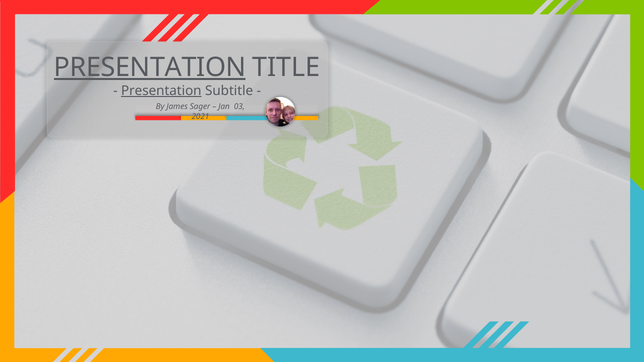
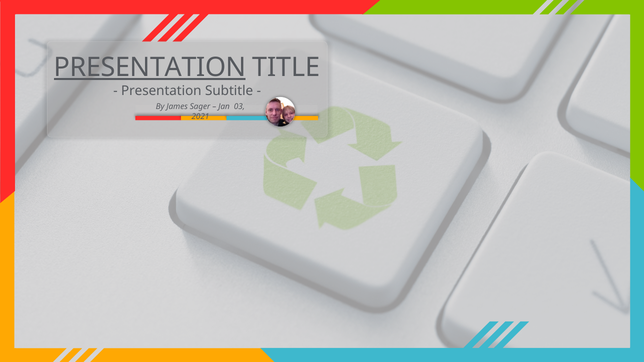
Presentation underline: present -> none (161, 91)
